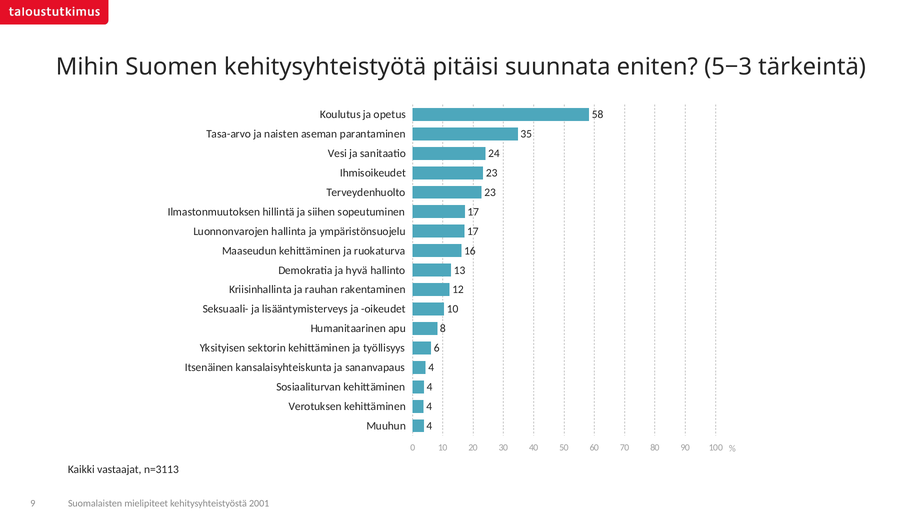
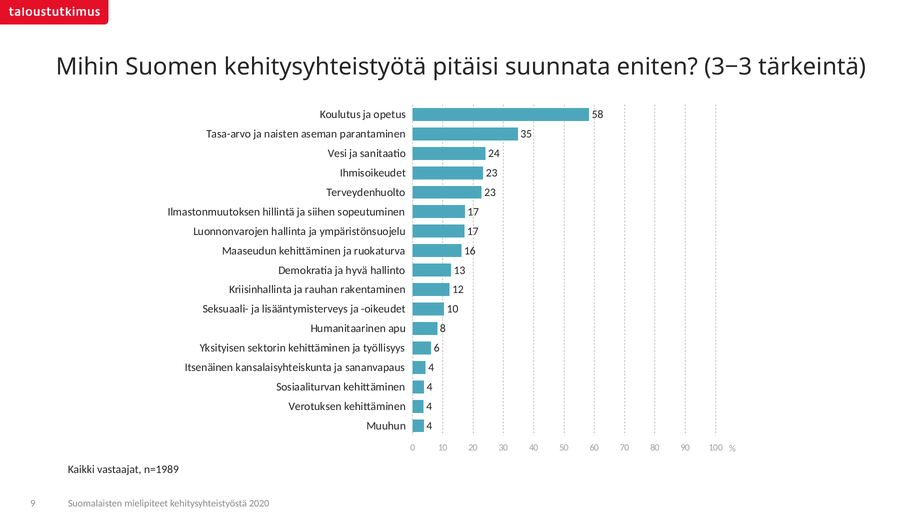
5−3: 5−3 -> 3−3 (728, 67)
n=3113: n=3113 -> n=1989 (161, 469)
2001: 2001 -> 2020 (259, 503)
